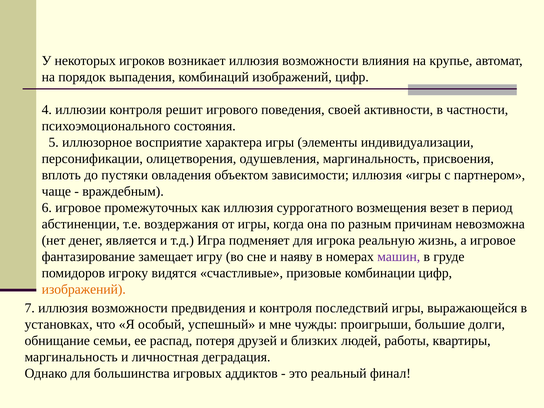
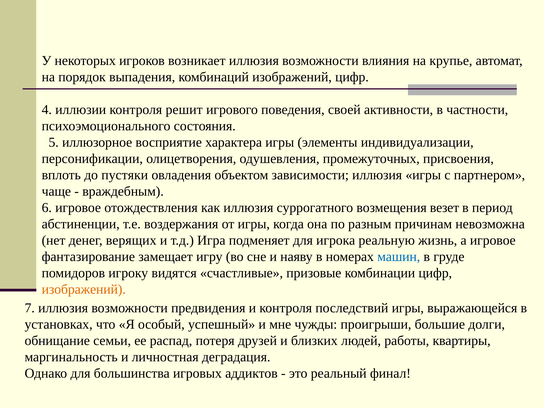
одушевления маргинальность: маргинальность -> промежуточных (371, 159)
промежуточных: промежуточных -> отождествления (151, 208)
является: является -> верящих (131, 240)
машин colour: purple -> blue (399, 257)
